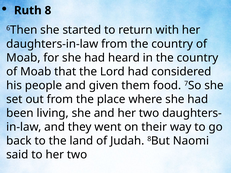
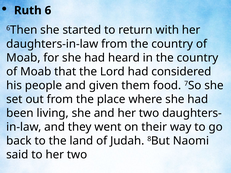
8: 8 -> 6 (48, 10)
